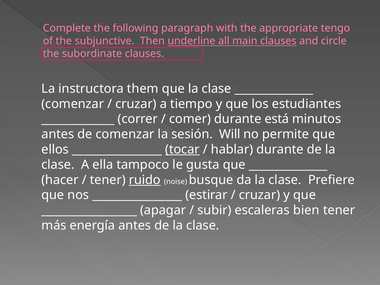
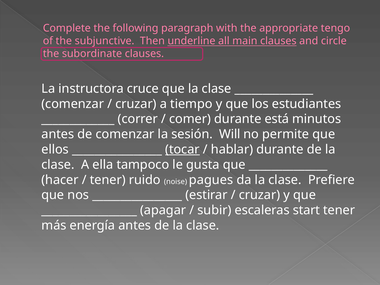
them: them -> cruce (143, 89)
ruido underline: present -> none (145, 180)
busque: busque -> pagues (211, 180)
bien: bien -> start (306, 210)
